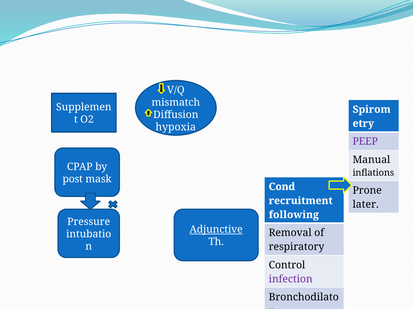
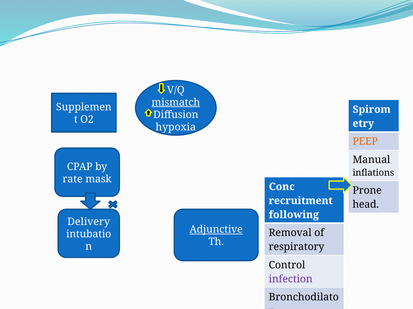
mismatch underline: none -> present (176, 103)
PEEP colour: purple -> orange (365, 142)
post: post -> rate (73, 180)
Cond: Cond -> Conc (282, 187)
later: later -> head (366, 205)
Pressure: Pressure -> Delivery (89, 222)
